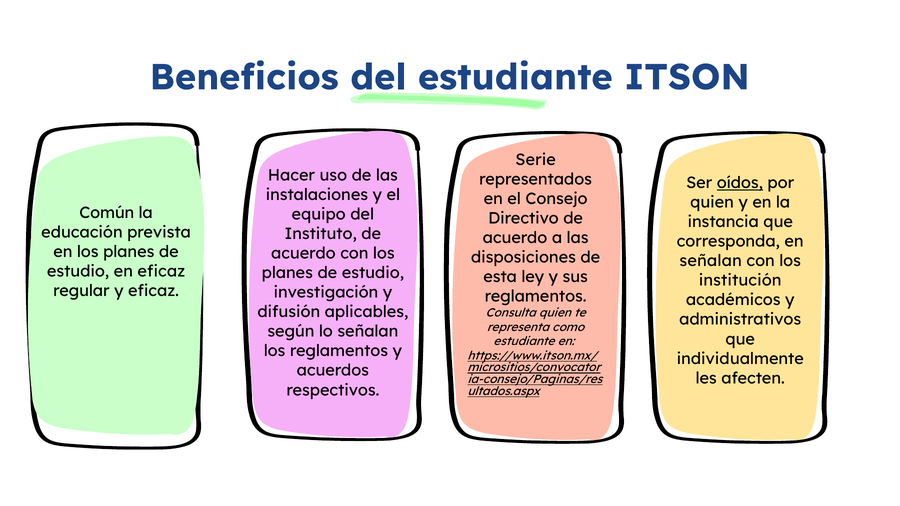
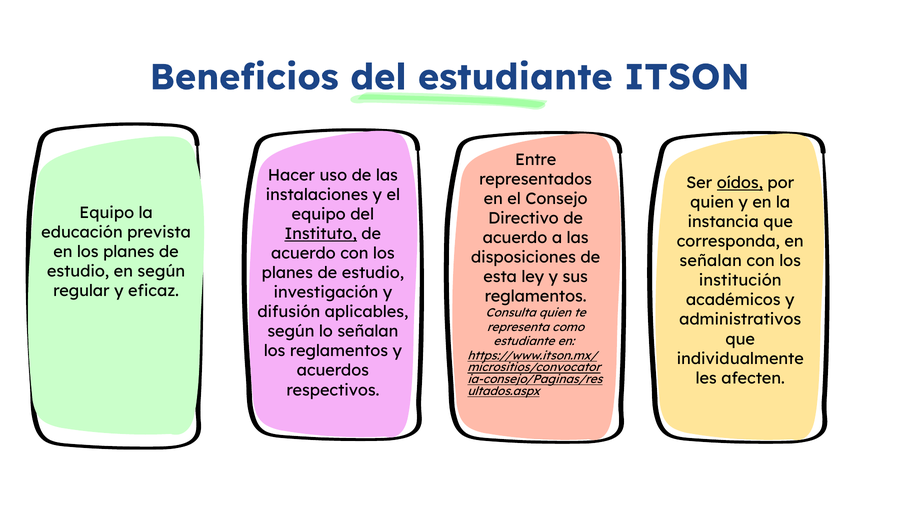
Serie: Serie -> Entre (536, 160)
Común: Común -> Equipo (107, 213)
Instituto underline: none -> present (321, 234)
en eficaz: eficaz -> según (161, 272)
